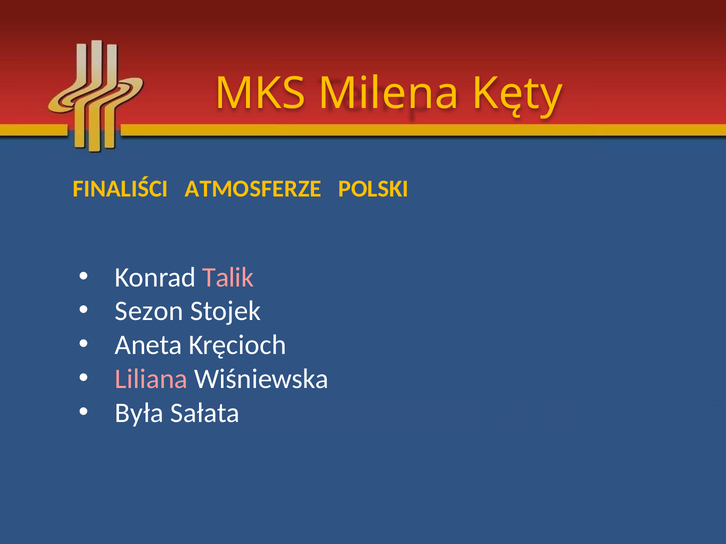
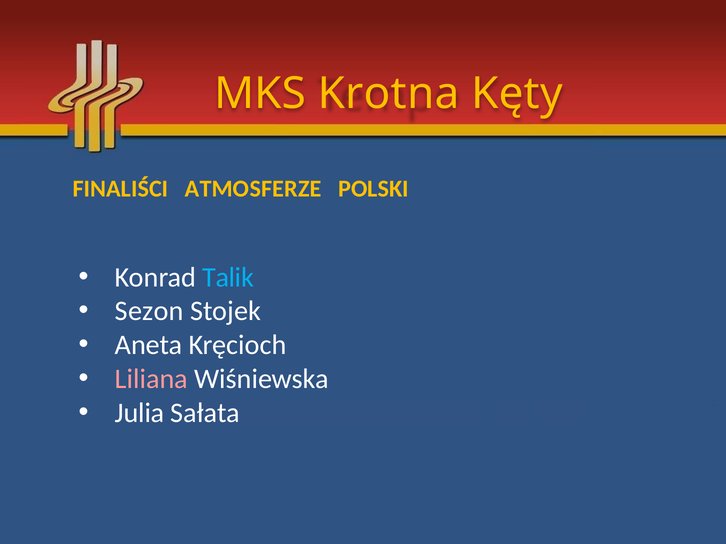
Milena: Milena -> Krotna (389, 94)
Talik colour: pink -> light blue (228, 278)
Była: Była -> Julia (140, 413)
